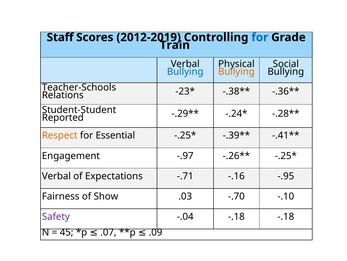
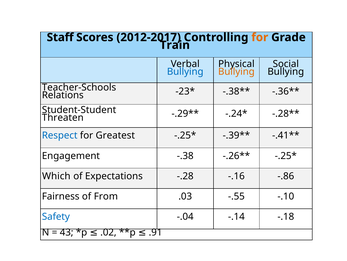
2012-2019: 2012-2019 -> 2012-2017 (149, 37)
for colour: blue -> orange (260, 37)
Reported: Reported -> Threaten (63, 117)
Respect colour: orange -> blue (60, 135)
Essential: Essential -> Greatest (115, 135)
-.97: -.97 -> -.38 (185, 155)
Verbal: Verbal -> Which (56, 176)
-.71: -.71 -> -.28 (185, 176)
-.95: -.95 -> -.86 (286, 176)
Show: Show -> From (106, 196)
-.70: -.70 -> -.55 (236, 196)
Safety colour: purple -> blue (56, 216)
-.04 -.18: -.18 -> -.14 (236, 216)
45: 45 -> 43 (67, 232)
.07: .07 -> .02 (108, 232)
.09: .09 -> .91 (155, 232)
